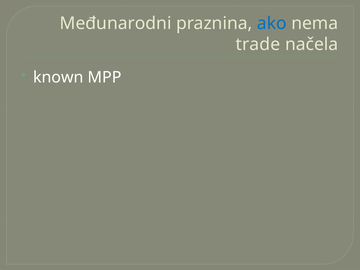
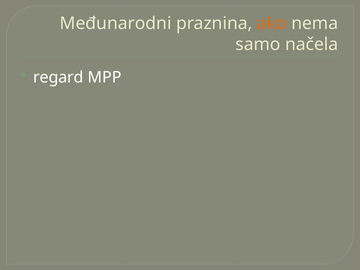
ako colour: blue -> orange (272, 23)
trade: trade -> samo (258, 44)
known: known -> regard (58, 77)
